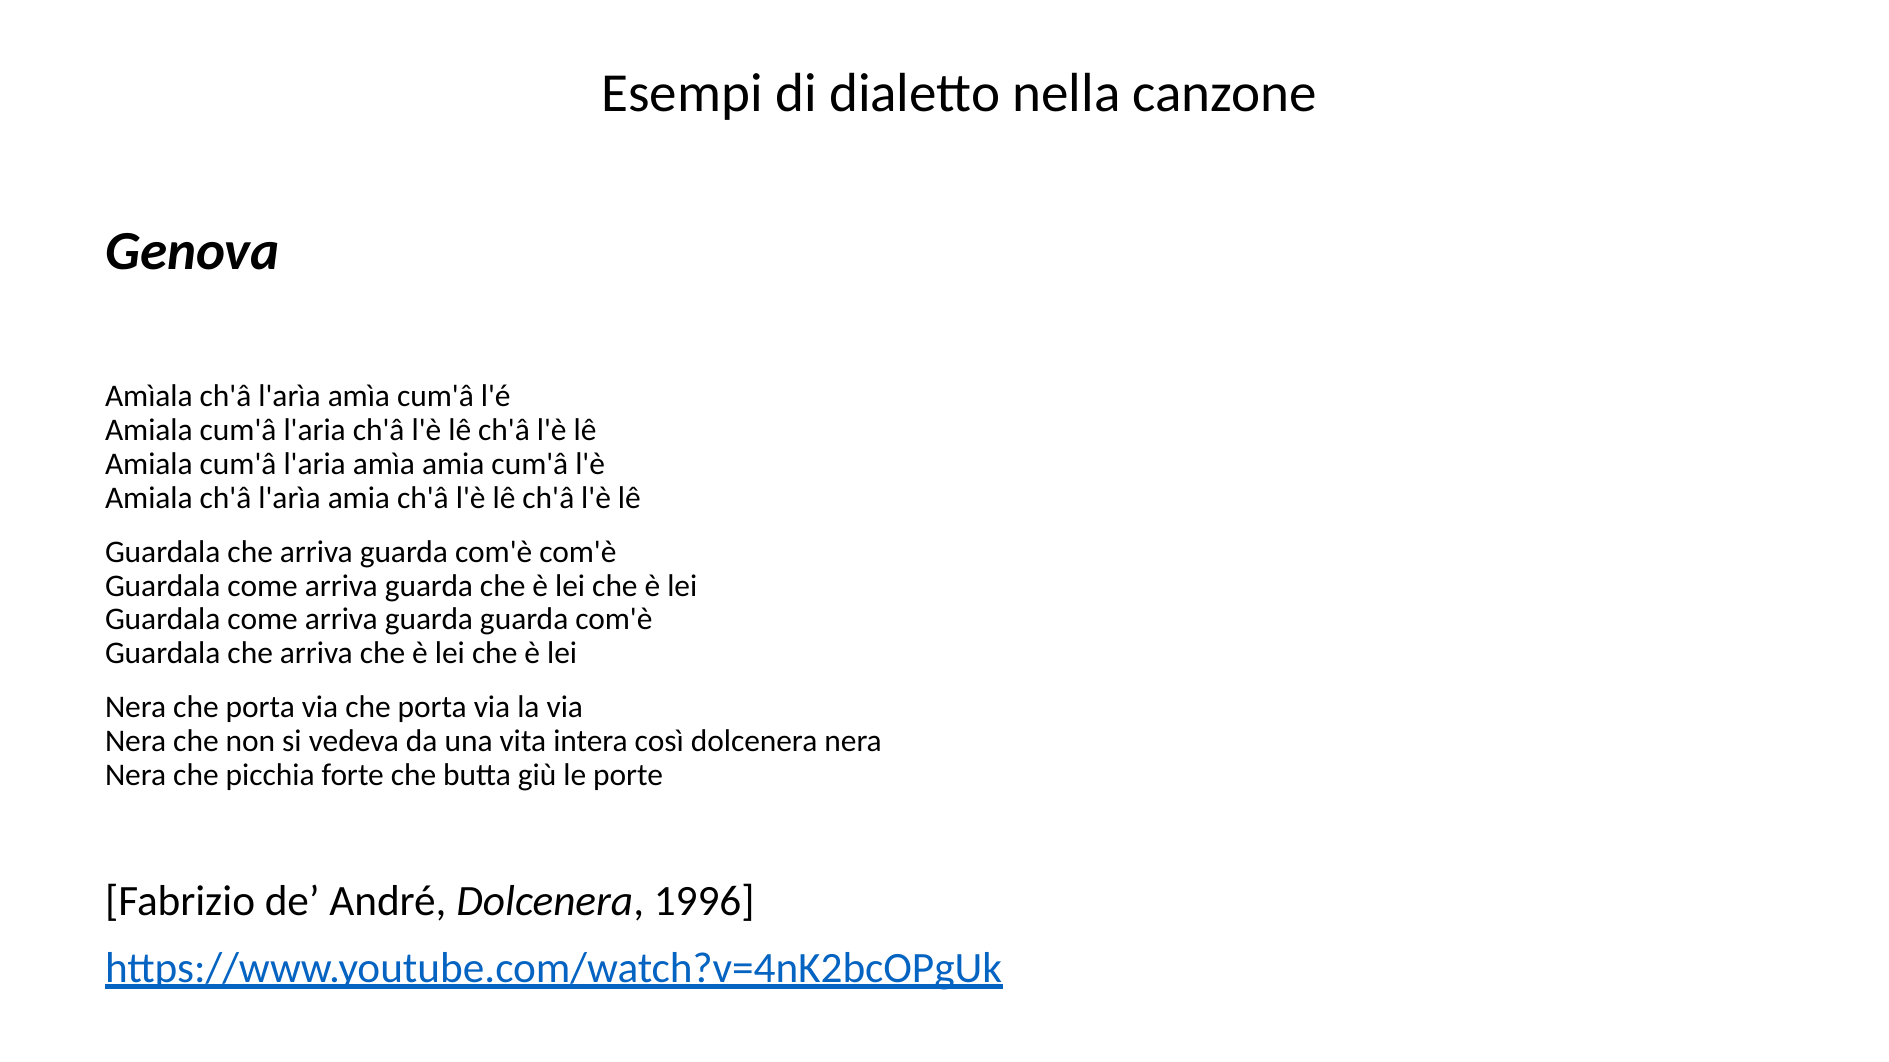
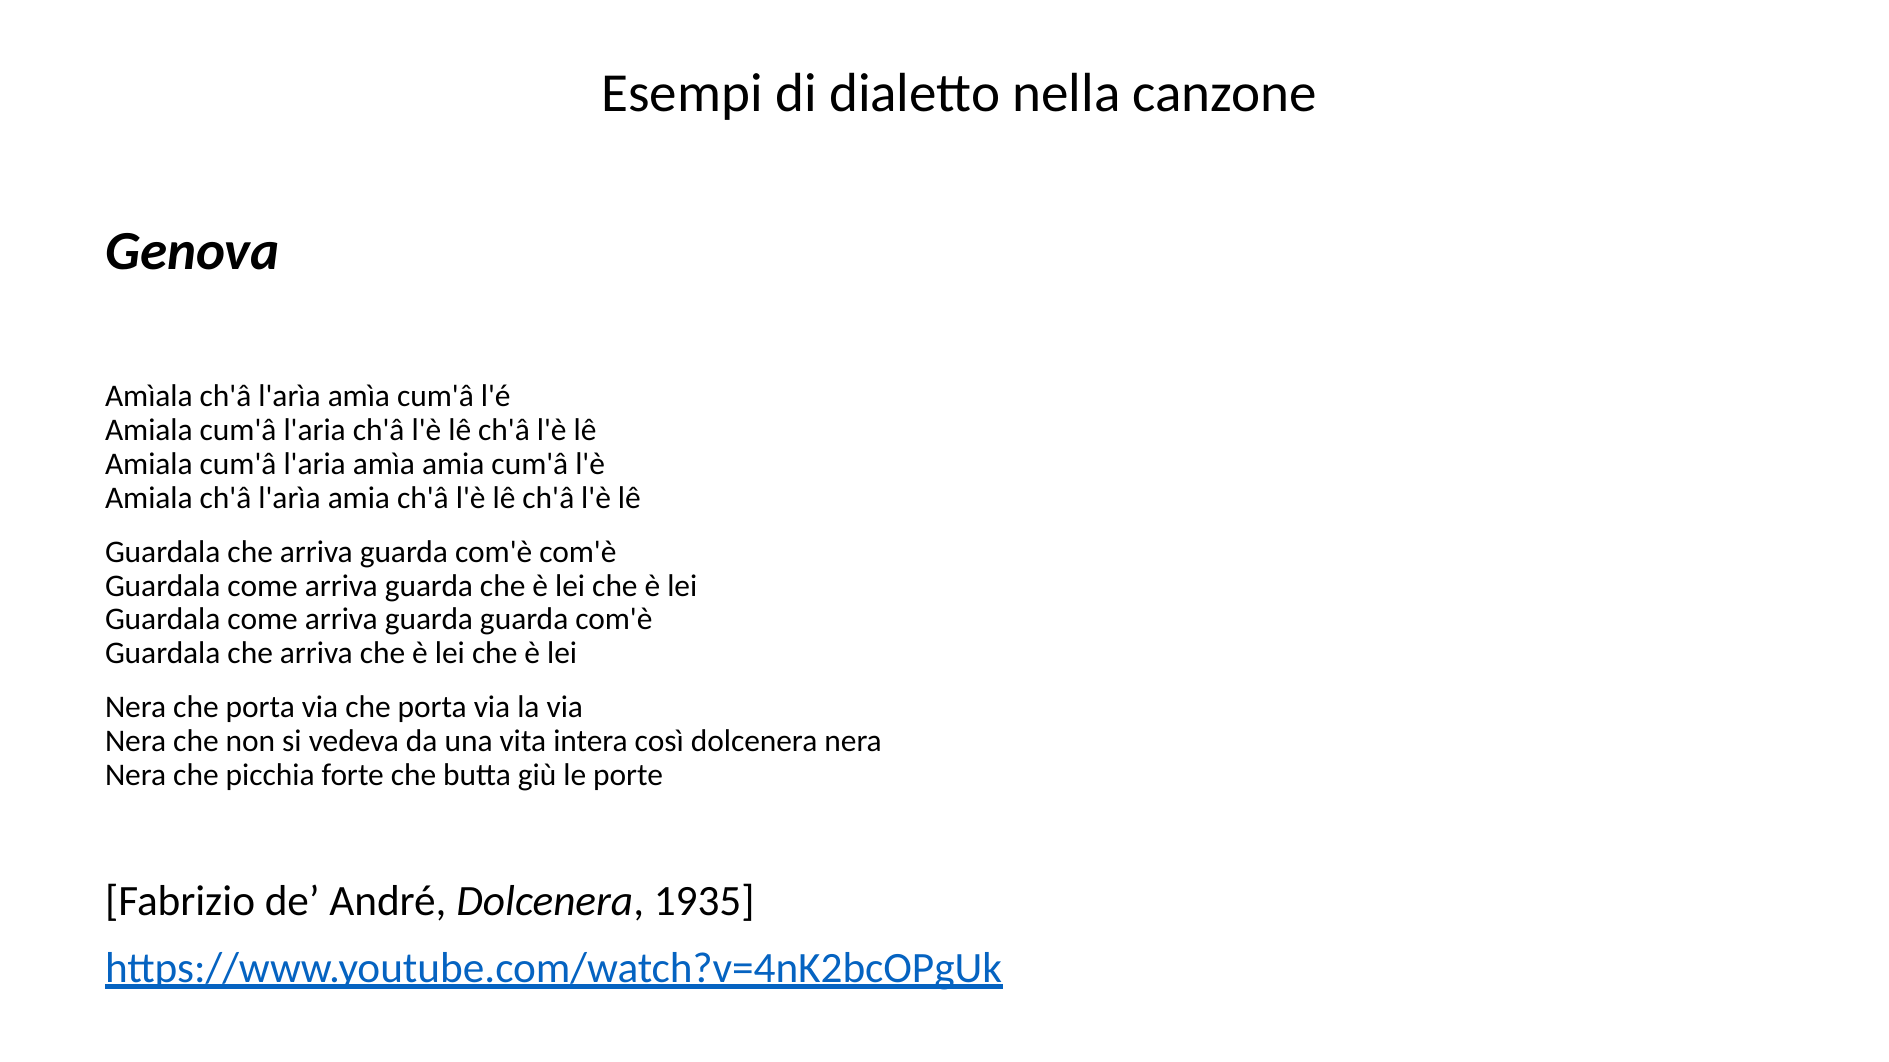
1996: 1996 -> 1935 (704, 901)
